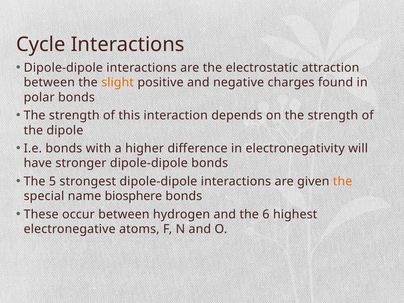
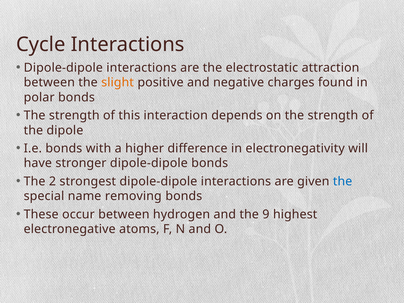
5: 5 -> 2 (52, 181)
the colour: orange -> blue (343, 181)
biosphere: biosphere -> removing (133, 196)
6: 6 -> 9 (266, 214)
